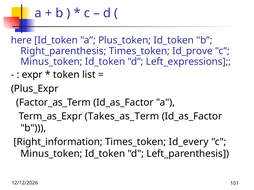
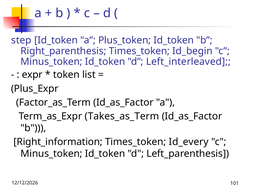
here: here -> step (21, 40)
Id_prove: Id_prove -> Id_begin (192, 51)
Left_expressions: Left_expressions -> Left_interleaved (188, 62)
